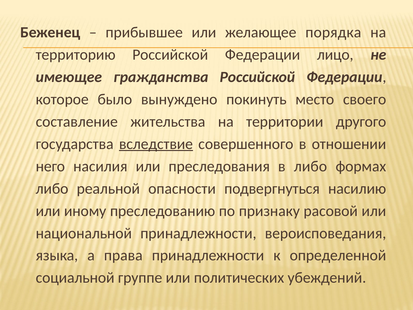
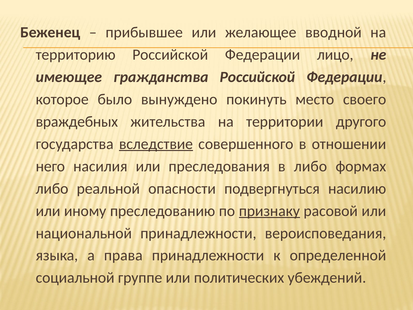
порядка: порядка -> вводной (333, 32)
составление: составление -> враждебных (77, 121)
признаку underline: none -> present (269, 211)
